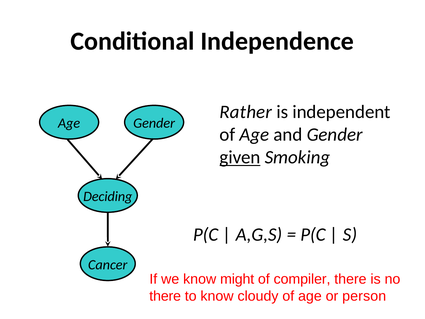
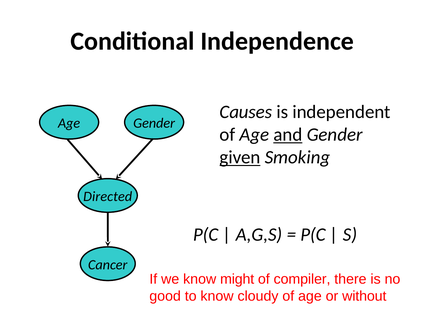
Rather: Rather -> Causes (246, 112)
and underline: none -> present (288, 135)
Deciding: Deciding -> Directed (108, 196)
there: there -> good (165, 296)
person: person -> without (364, 296)
